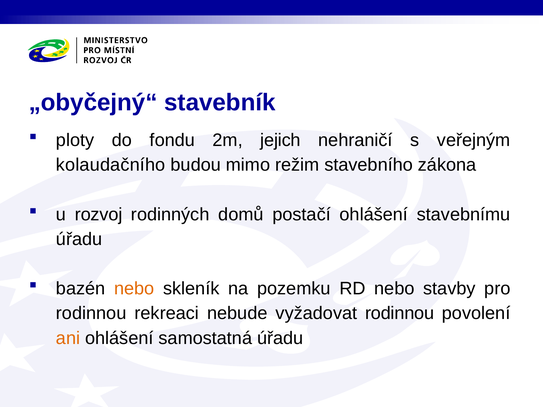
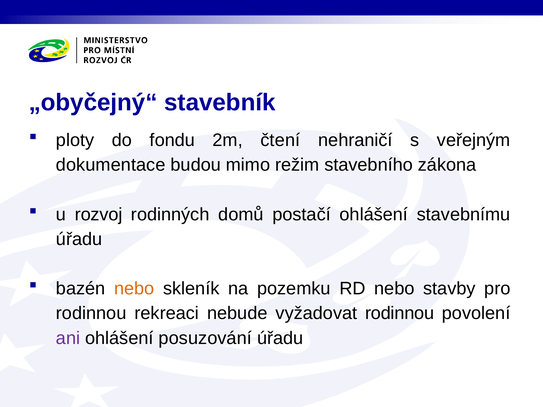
jejich: jejich -> čtení (280, 140)
kolaudačního: kolaudačního -> dokumentace (111, 165)
ani colour: orange -> purple (68, 338)
samostatná: samostatná -> posuzování (205, 338)
